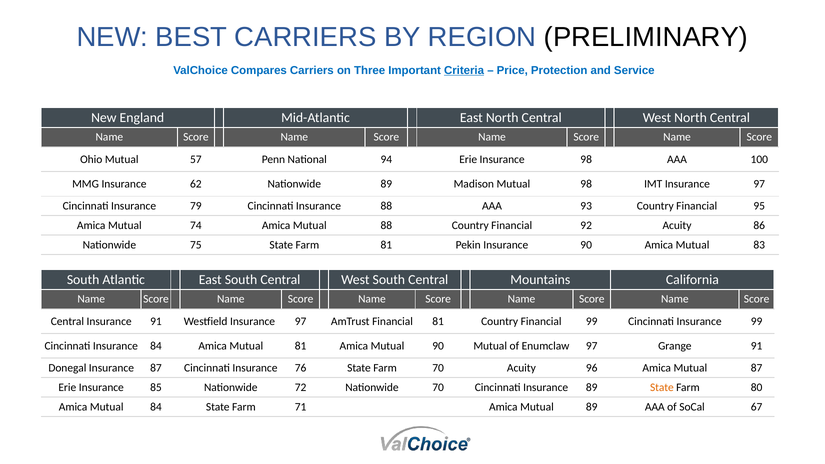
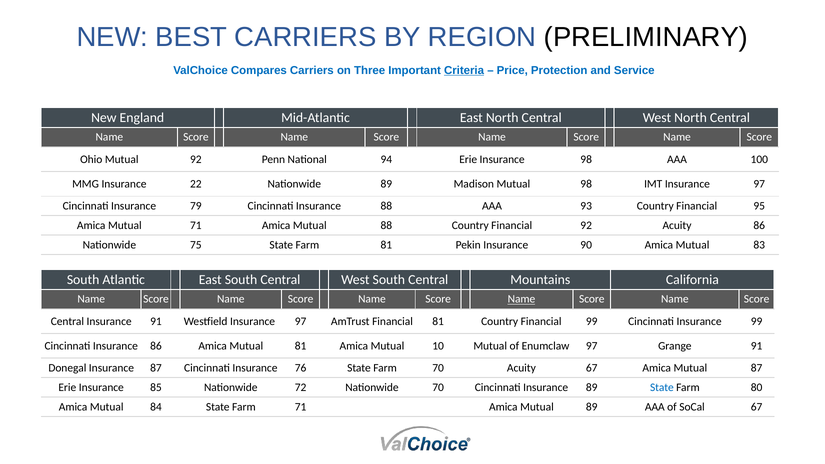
Mutual 57: 57 -> 92 (196, 159)
62: 62 -> 22 (196, 184)
Mutual 74: 74 -> 71 (196, 226)
Name underline: none -> present (521, 299)
Insurance 84: 84 -> 86 (156, 346)
Mutual 90: 90 -> 10 (438, 346)
Acuity 96: 96 -> 67 (592, 368)
State colour: orange -> blue (662, 388)
